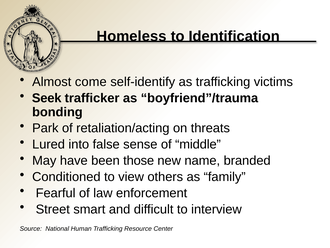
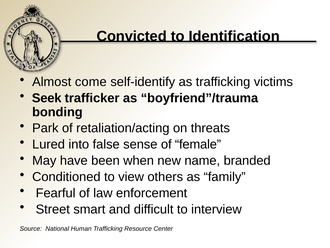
Homeless: Homeless -> Convicted (132, 36)
middle: middle -> female (198, 144)
those: those -> when (139, 160)
